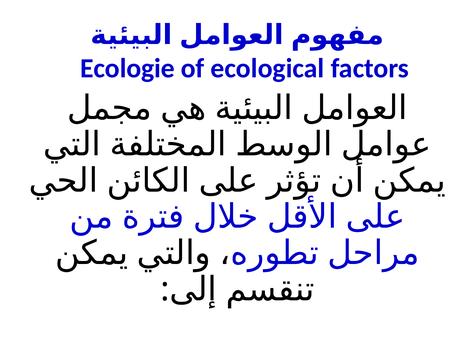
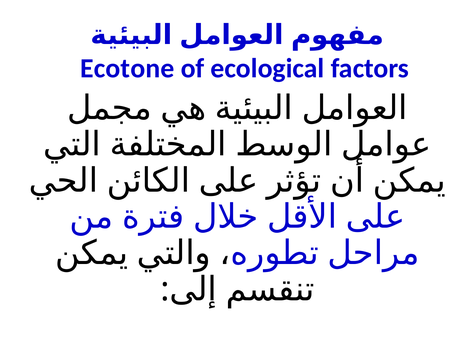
Ecologie: Ecologie -> Ecotone (127, 68)
